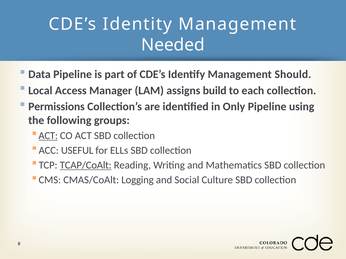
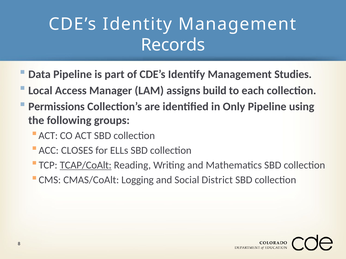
Needed: Needed -> Records (173, 45)
Should: Should -> Studies (293, 75)
ACT underline: present -> none (48, 136)
USEFUL: USEFUL -> CLOSES (77, 151)
Culture: Culture -> District (217, 180)
